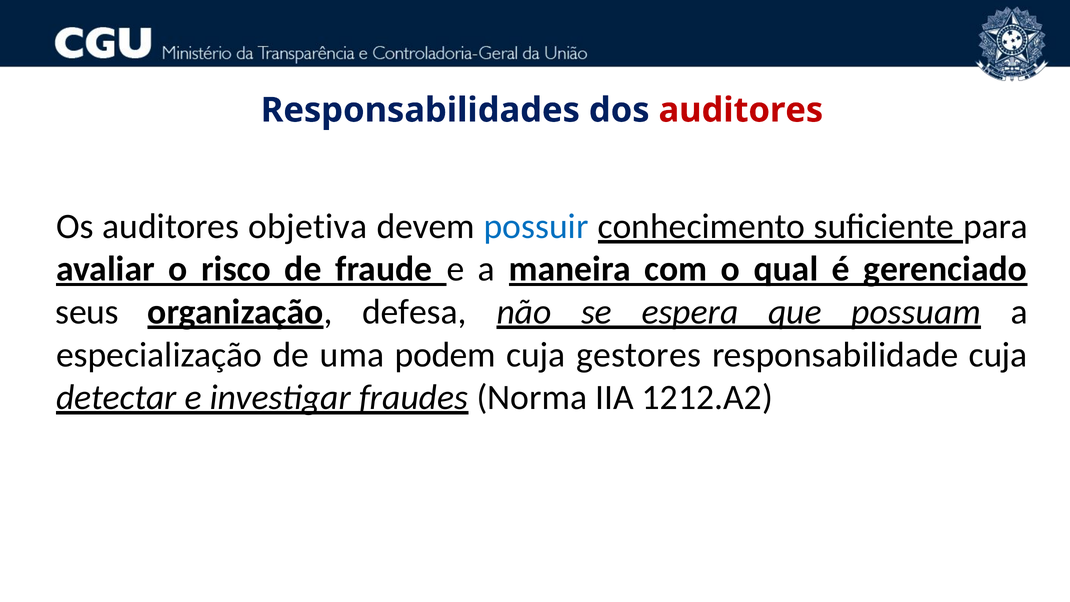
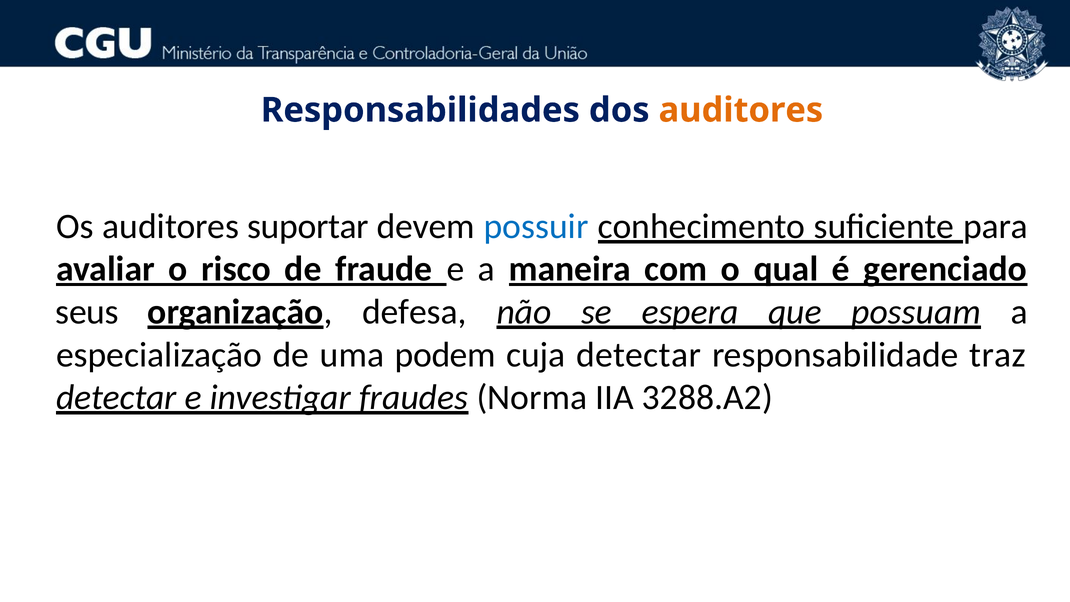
auditores colour: red -> orange (741, 110)
objetiva: objetiva -> suportar (308, 226)
cuja gestores: gestores -> detectar (638, 355)
responsabilidade cuja: cuja -> traz (998, 355)
1212.A2: 1212.A2 -> 3288.A2 (707, 397)
